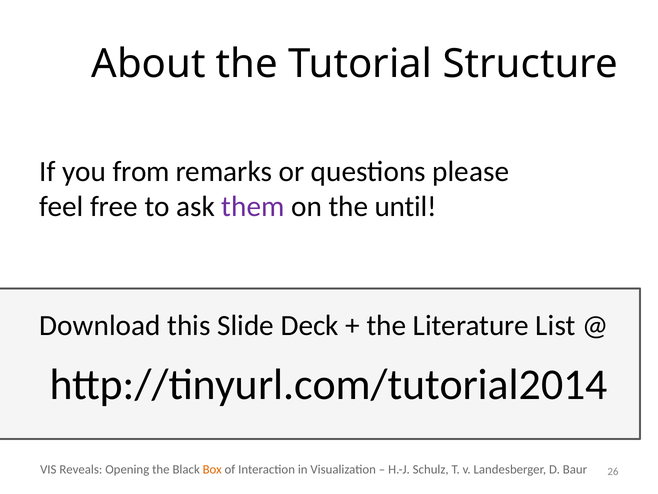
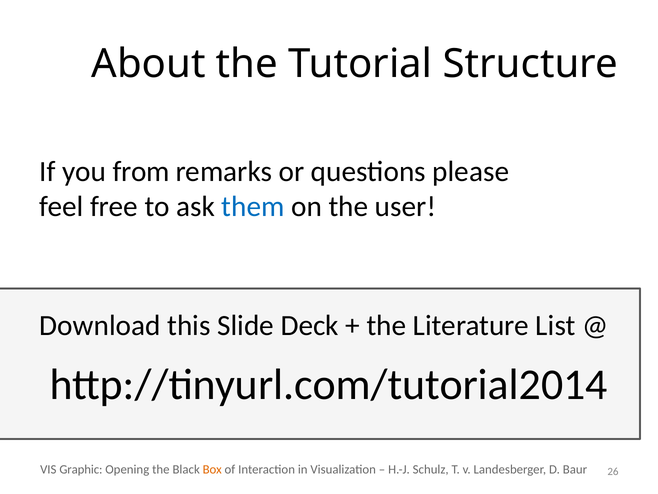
them colour: purple -> blue (253, 206)
until: until -> user (406, 206)
Reveals: Reveals -> Graphic (81, 469)
